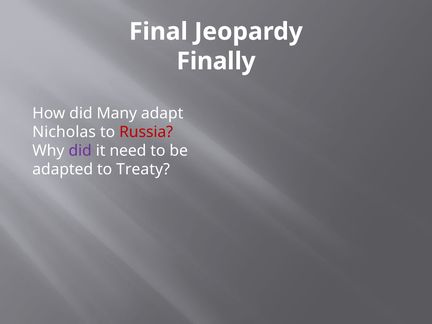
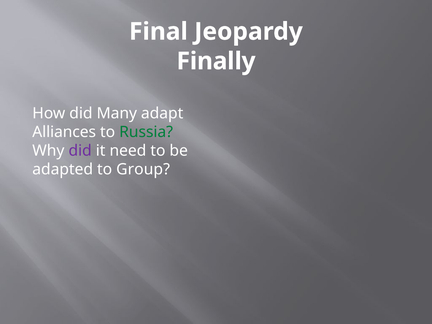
Nicholas: Nicholas -> Alliances (64, 132)
Russia colour: red -> green (146, 132)
Treaty: Treaty -> Group (143, 170)
